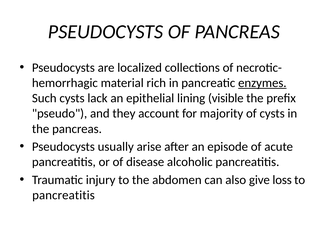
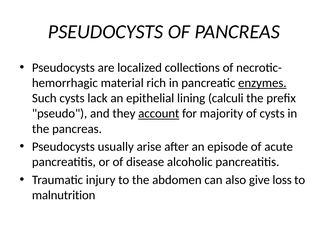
visible: visible -> calculi (226, 98)
account underline: none -> present (159, 114)
pancreatitis: pancreatitis -> malnutrition (64, 195)
